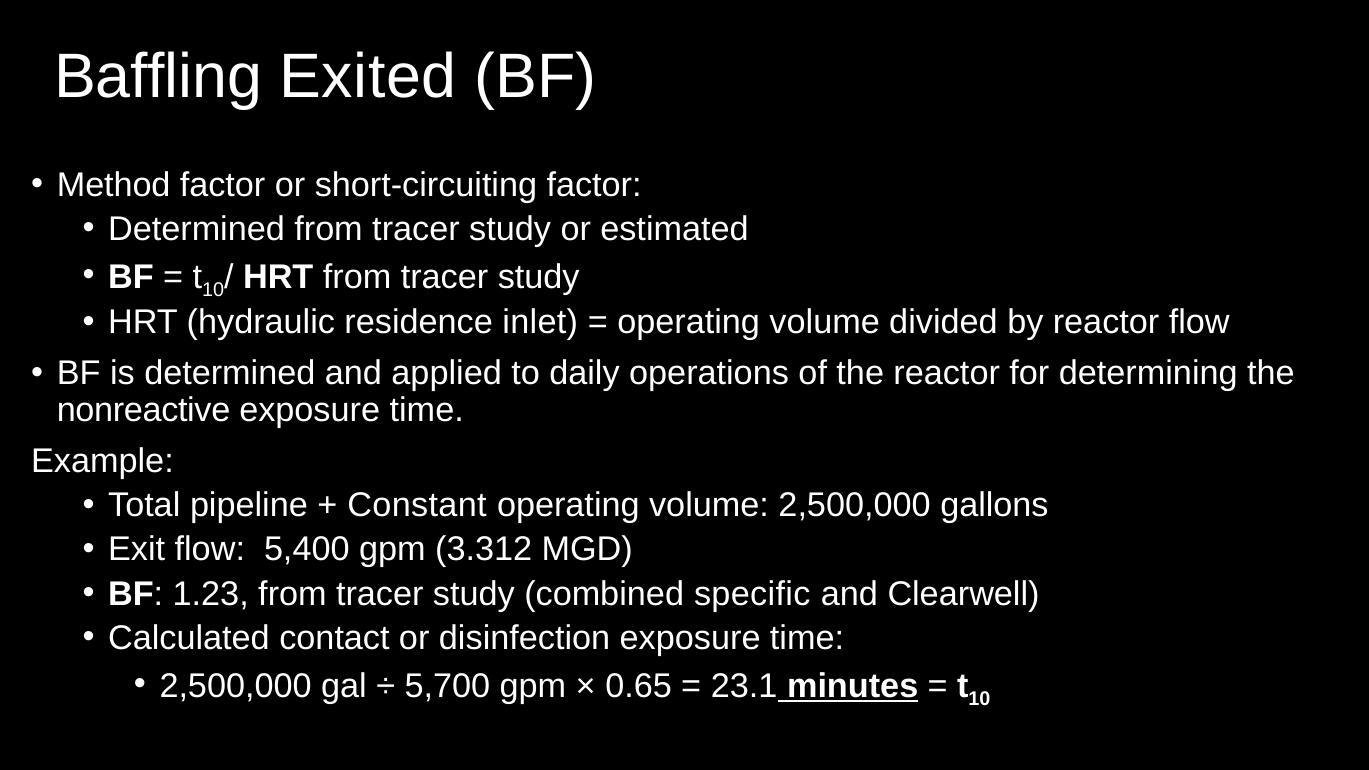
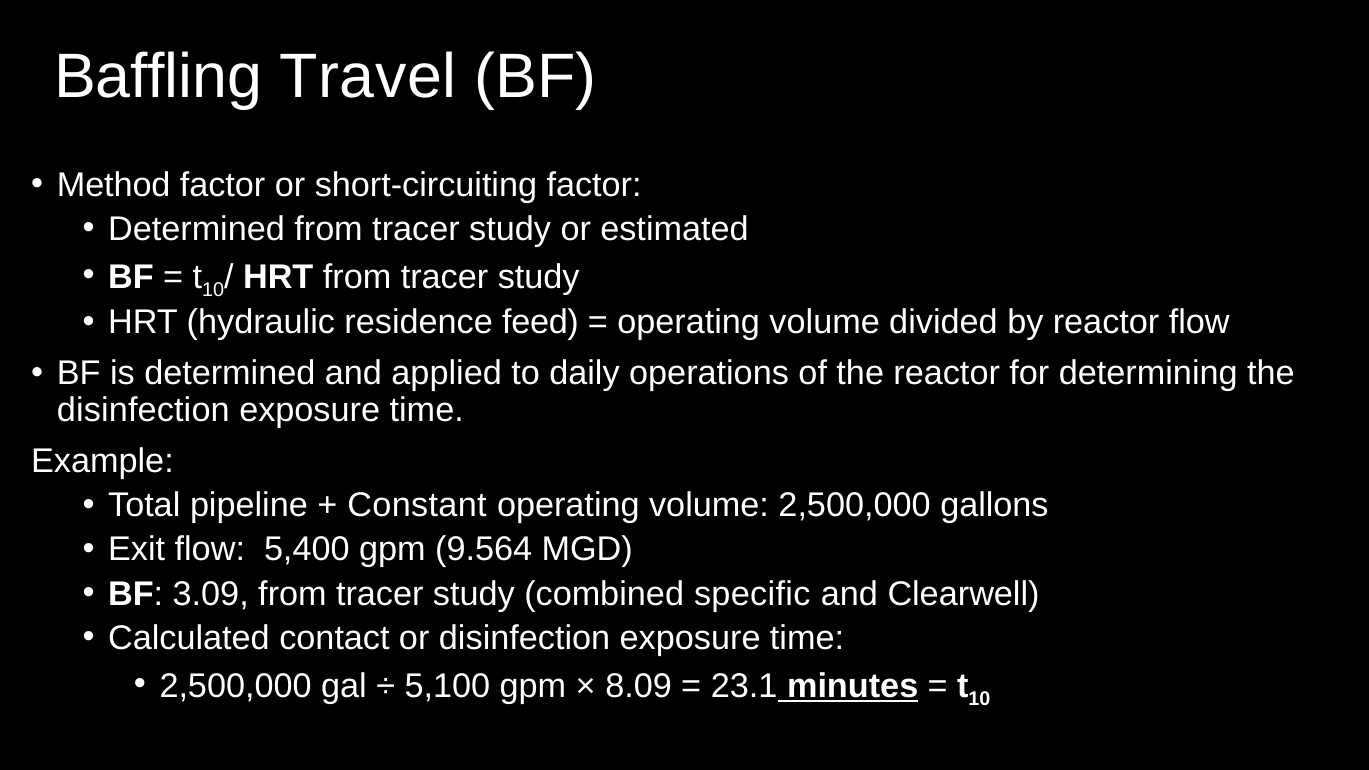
Exited: Exited -> Travel (368, 77)
inlet: inlet -> feed (541, 322)
nonreactive: nonreactive -> disinfection (143, 410)
3.312: 3.312 -> 9.564 (484, 550)
1.23: 1.23 -> 3.09 (211, 594)
5,700: 5,700 -> 5,100 (447, 686)
0.65: 0.65 -> 8.09 (639, 686)
